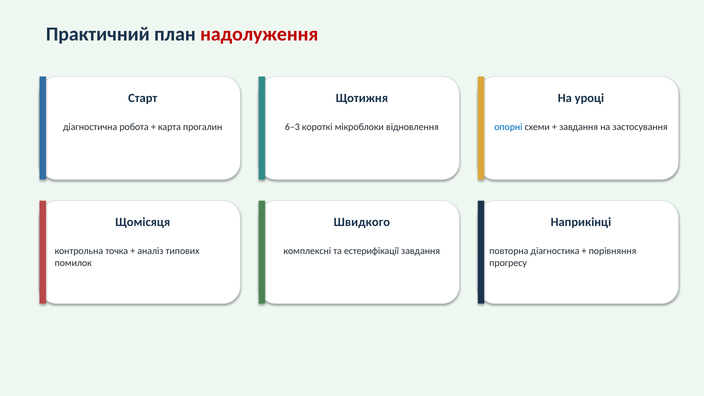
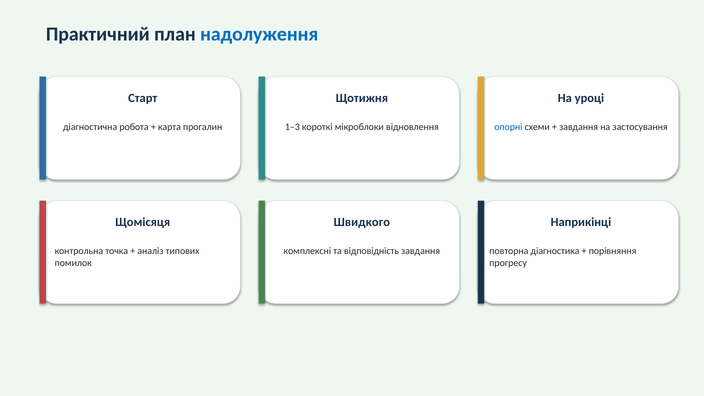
надолуження colour: red -> blue (259, 34)
6–3: 6–3 -> 1–3 (292, 127)
естерифікації: естерифікації -> відповідність (371, 251)
